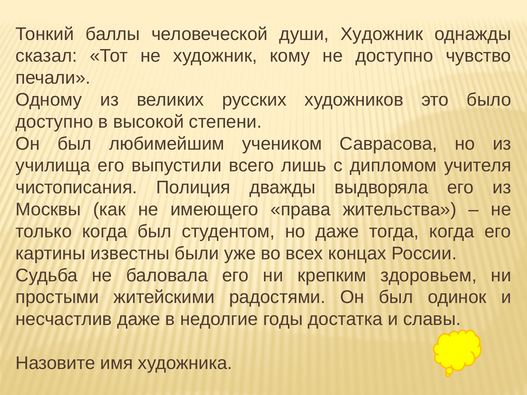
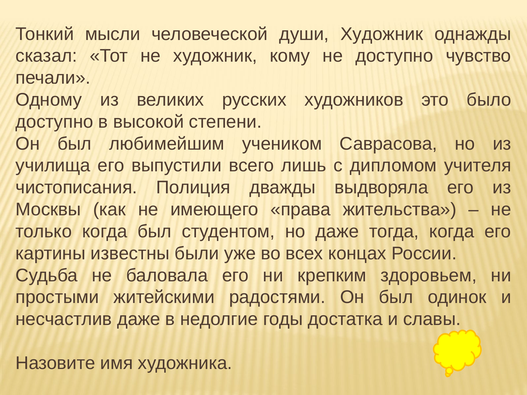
баллы: баллы -> мысли (113, 34)
